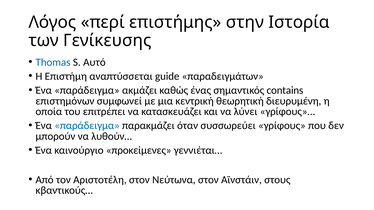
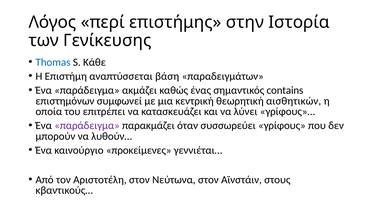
Αυτό: Αυτό -> Κάθε (94, 62)
guide: guide -> βάση (167, 76)
διευρυμένη: διευρυμένη -> αισθητικών (294, 101)
παράδειγμα colour: blue -> purple (87, 126)
